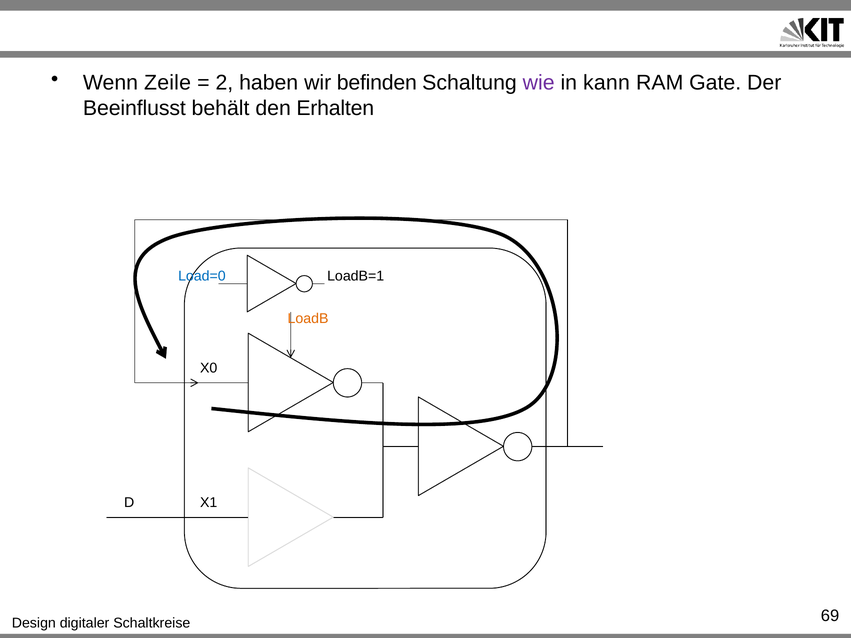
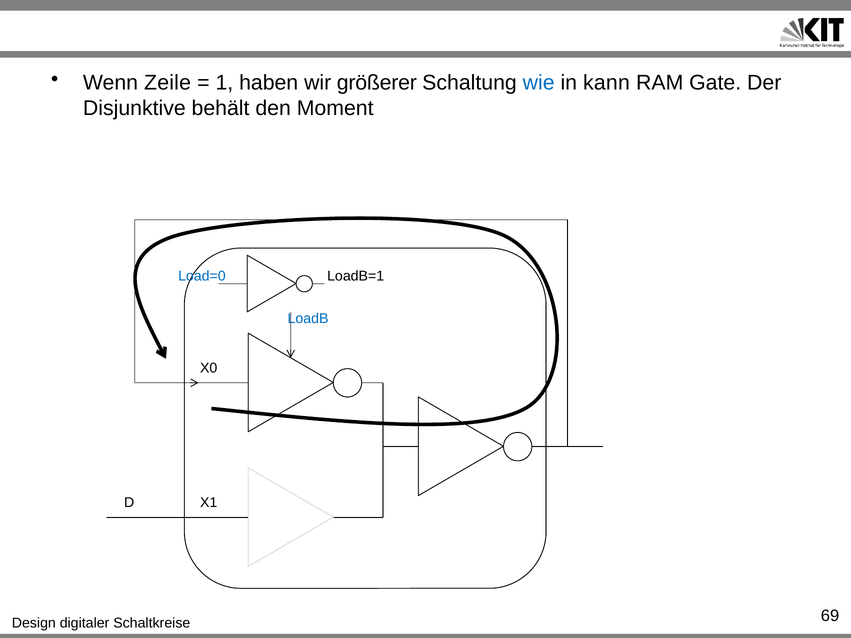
2: 2 -> 1 (224, 83)
befinden: befinden -> größerer (377, 83)
wie colour: purple -> blue (539, 83)
Beeinflusst: Beeinflusst -> Disjunktive (134, 108)
Erhalten: Erhalten -> Moment (335, 108)
LoadB colour: orange -> blue (308, 319)
